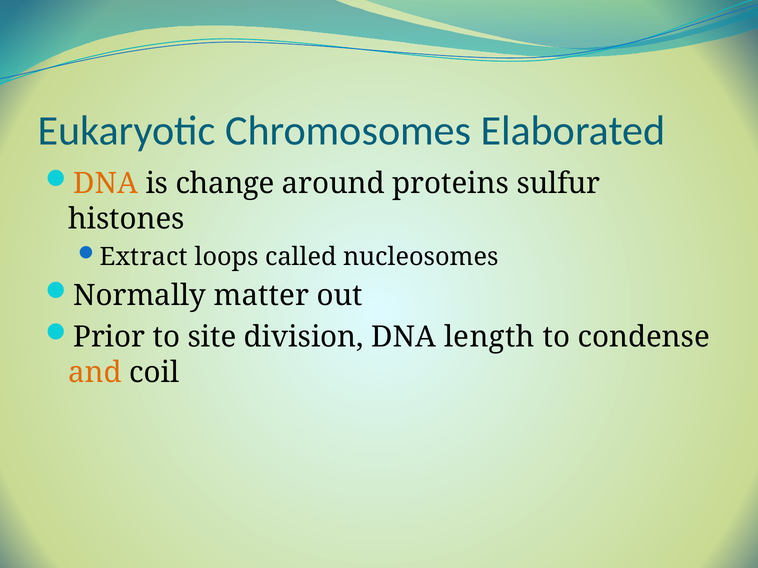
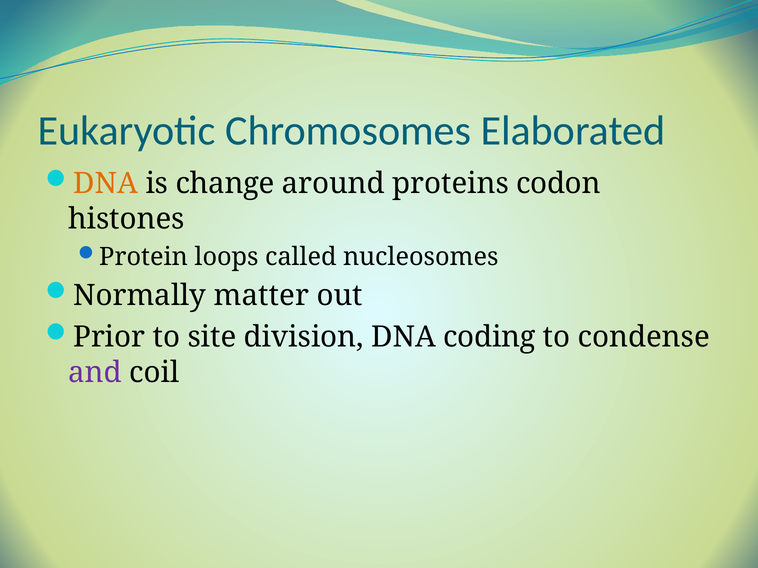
sulfur: sulfur -> codon (558, 184)
Extract: Extract -> Protein (144, 257)
length: length -> coding (490, 337)
and colour: orange -> purple (95, 373)
